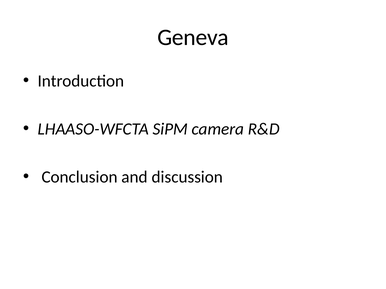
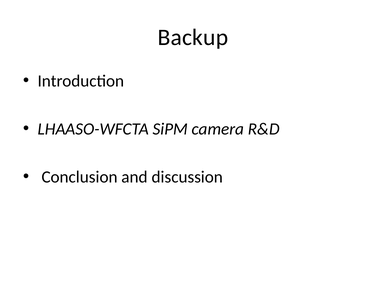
Geneva: Geneva -> Backup (193, 37)
